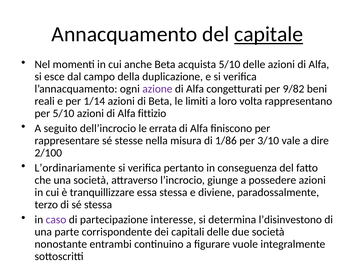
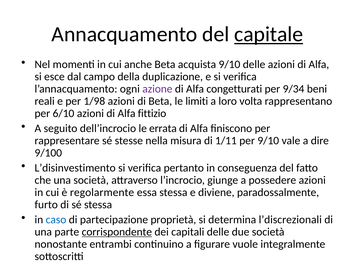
acquista 5/10: 5/10 -> 9/10 (229, 64)
9/82: 9/82 -> 9/34 (294, 89)
1/14: 1/14 -> 1/98 (94, 101)
per 5/10: 5/10 -> 6/10 (63, 113)
1/86: 1/86 -> 1/11 (226, 141)
per 3/10: 3/10 -> 9/10 (268, 141)
2/100: 2/100 -> 9/100 (48, 153)
L’ordinariamente: L’ordinariamente -> L’disinvestimento (75, 168)
tranquillizzare: tranquillizzare -> regolarmente (102, 193)
terzo: terzo -> furto (46, 205)
caso colour: purple -> blue (56, 220)
interesse: interesse -> proprietà (173, 220)
l’disinvestono: l’disinvestono -> l’discrezionali (290, 220)
corrispondente underline: none -> present (117, 232)
